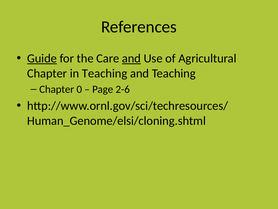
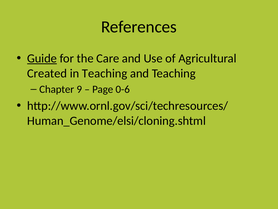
and underline: present -> none (131, 58)
Chapter: Chapter -> Created (47, 73)
0: 0 -> 9 (79, 89)
2-6: 2-6 -> 0-6 (123, 89)
